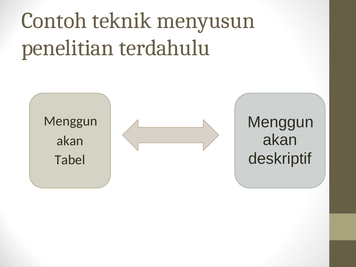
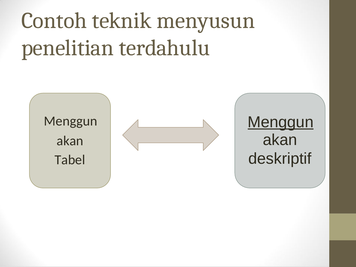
Menggun underline: none -> present (281, 122)
